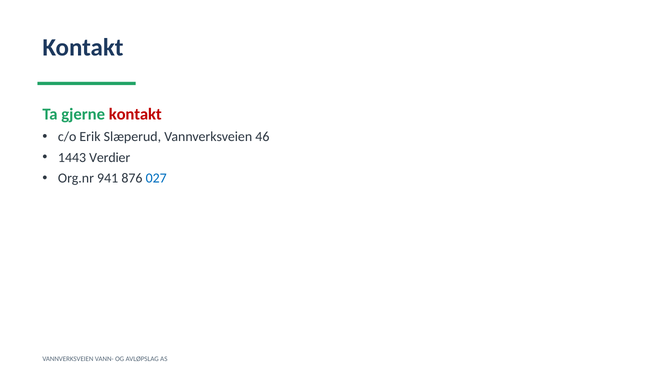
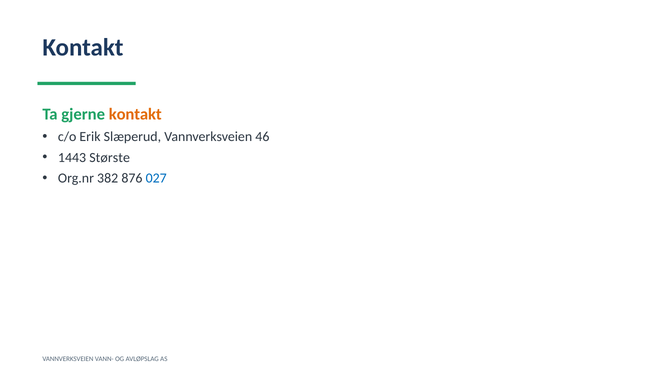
kontakt colour: red -> orange (135, 115)
Verdier: Verdier -> Største (110, 158)
941: 941 -> 382 (108, 179)
